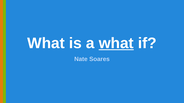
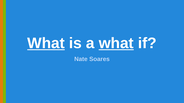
What underline: none -> present (46, 43)
